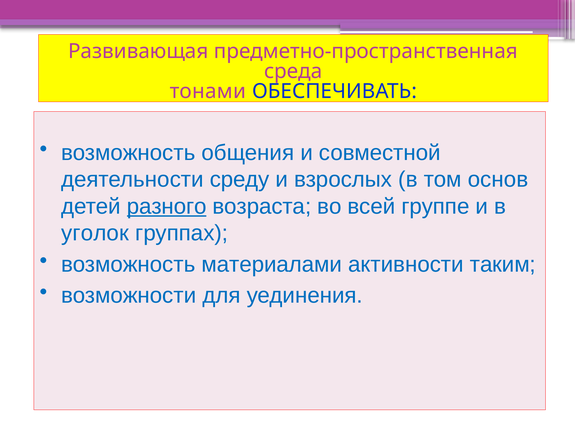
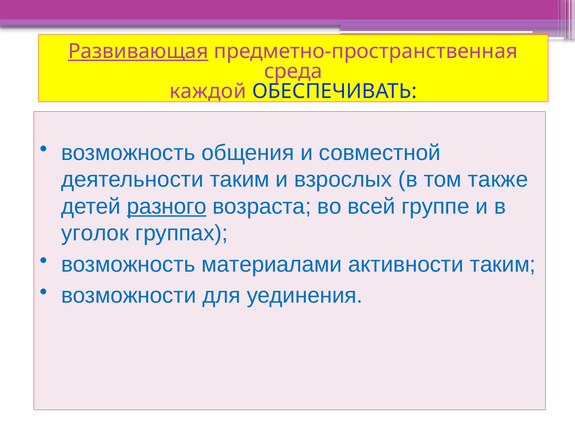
Развивающая underline: none -> present (138, 51)
тонами: тонами -> каждой (208, 91)
деятельности среду: среду -> таким (240, 180)
основ: основ -> также (498, 180)
